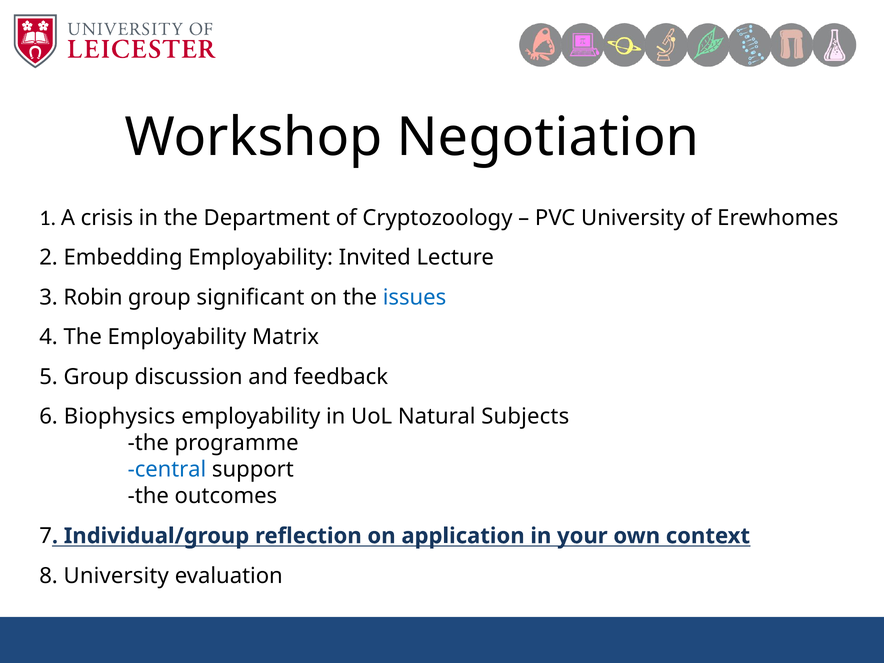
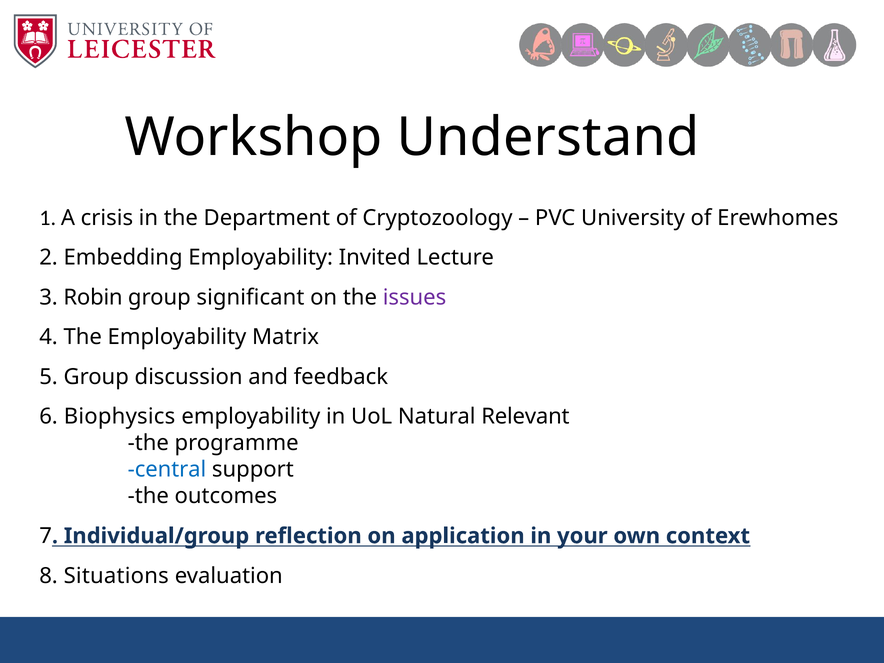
Negotiation: Negotiation -> Understand (548, 138)
issues colour: blue -> purple (414, 297)
Subjects: Subjects -> Relevant (525, 417)
8 University: University -> Situations (116, 576)
